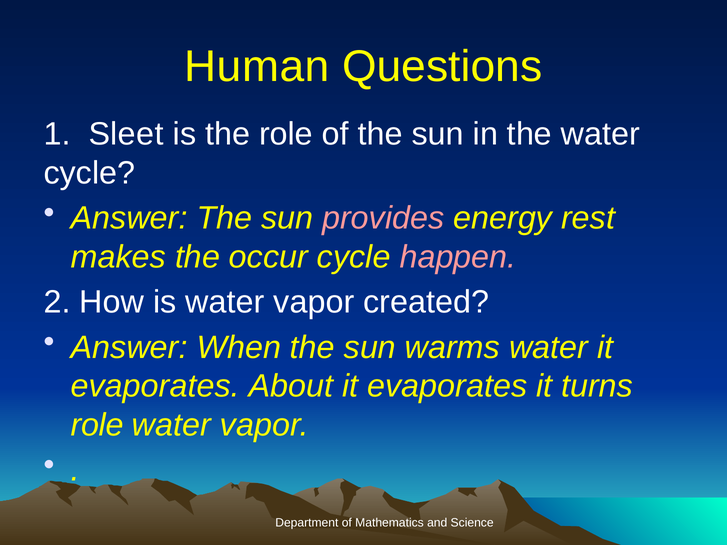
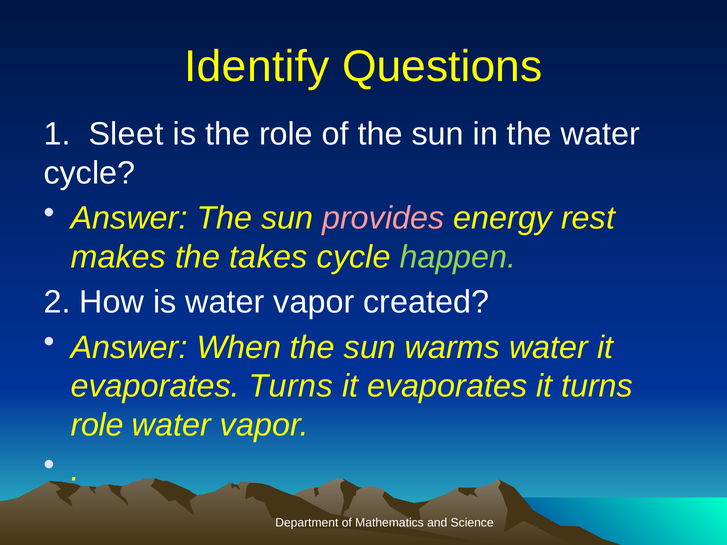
Human: Human -> Identify (257, 67)
occur: occur -> takes (268, 257)
happen colour: pink -> light green (458, 257)
evaporates About: About -> Turns (291, 386)
